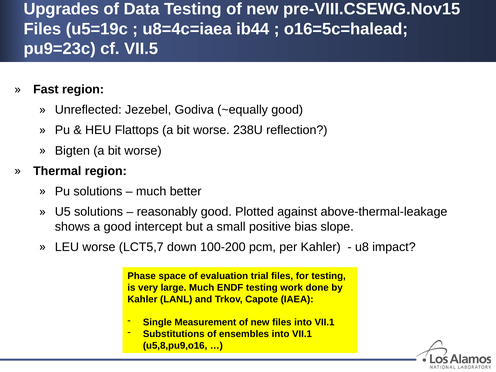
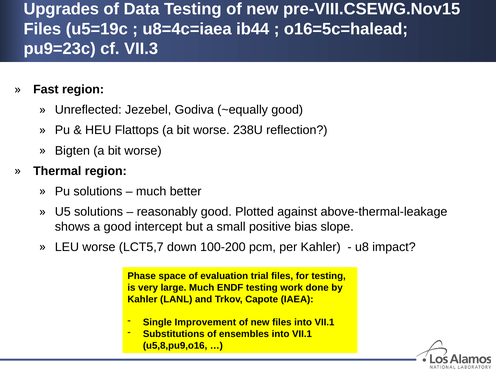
VII.5: VII.5 -> VII.3 (141, 49)
Measurement: Measurement -> Improvement (205, 322)
